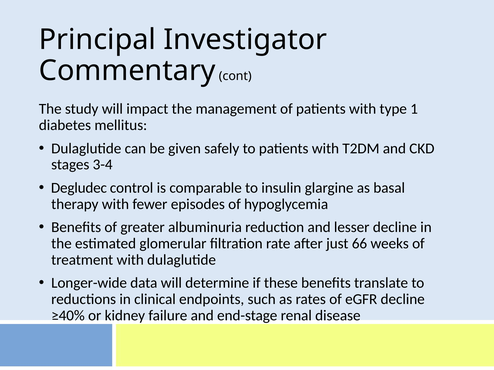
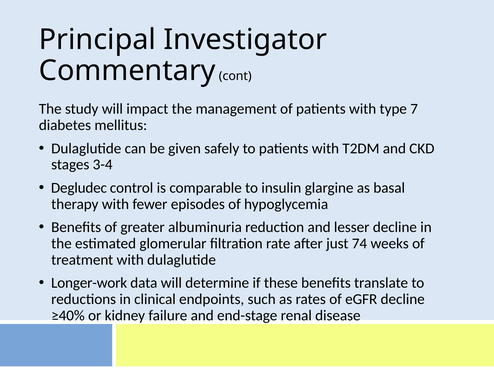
1: 1 -> 7 (414, 109)
66: 66 -> 74 (359, 244)
Longer-wide: Longer-wide -> Longer-work (89, 283)
